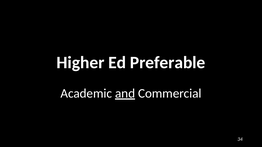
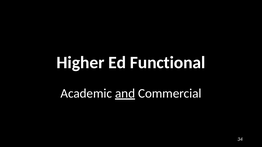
Preferable: Preferable -> Functional (168, 63)
